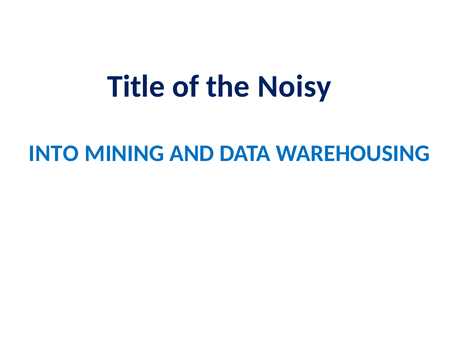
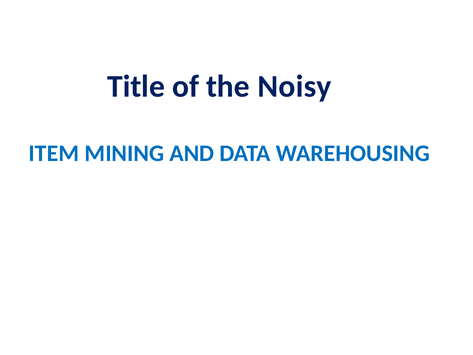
INTO: INTO -> ITEM (54, 153)
